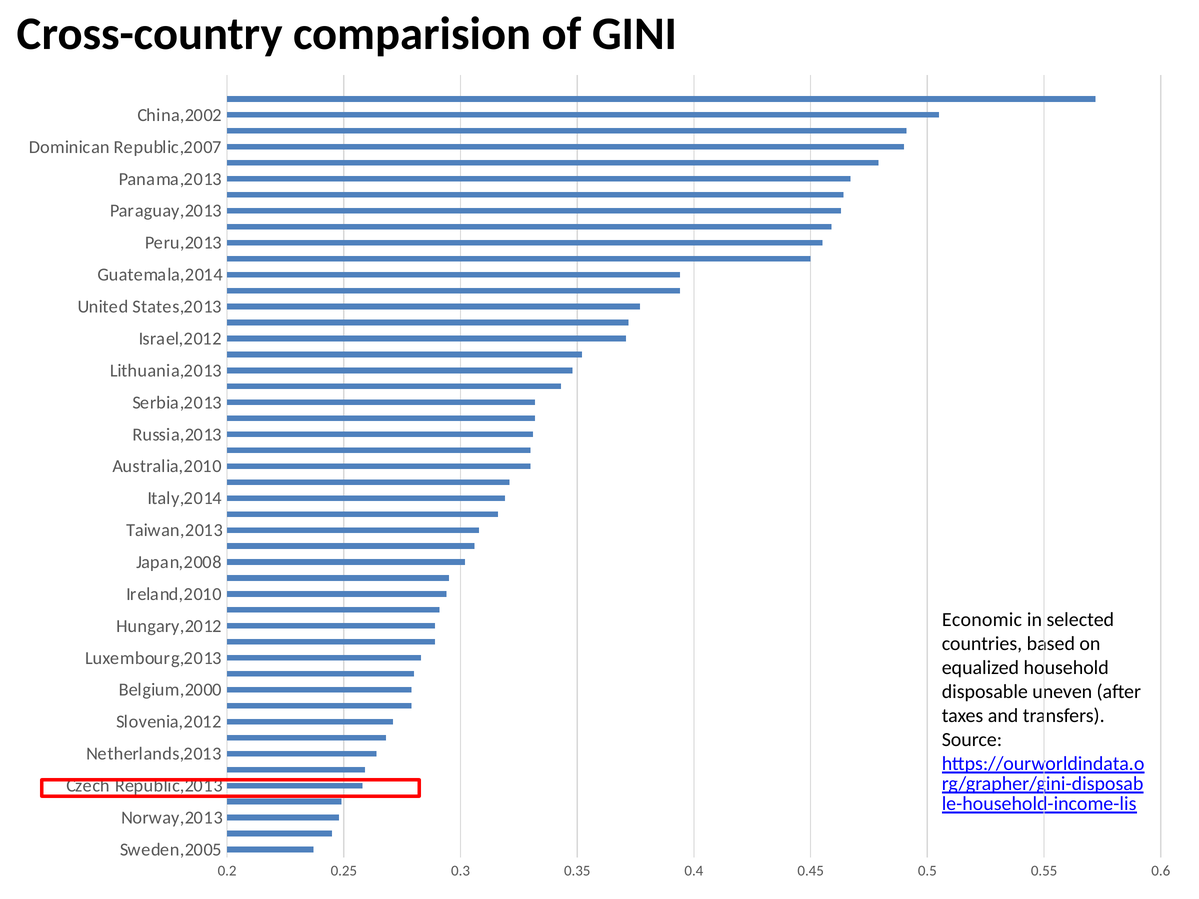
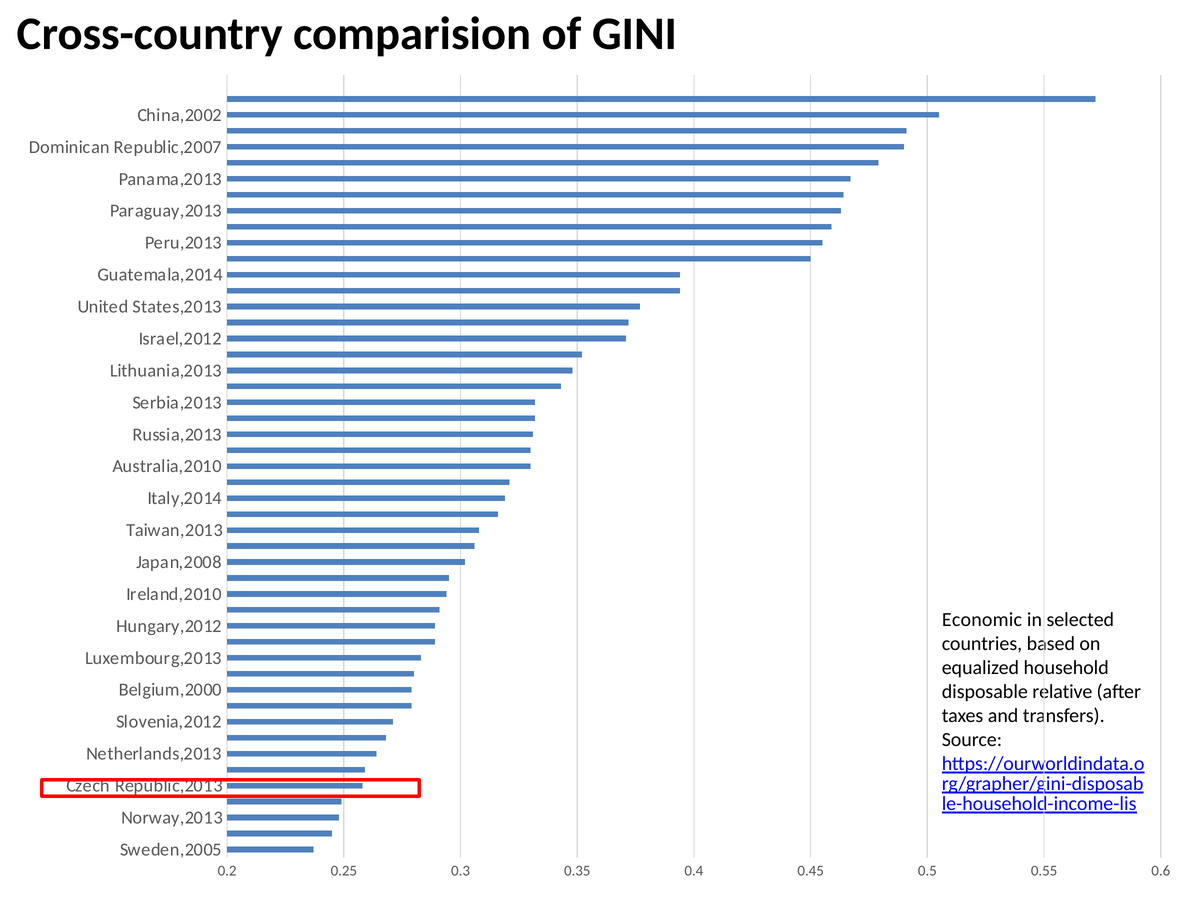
uneven: uneven -> relative (1062, 692)
